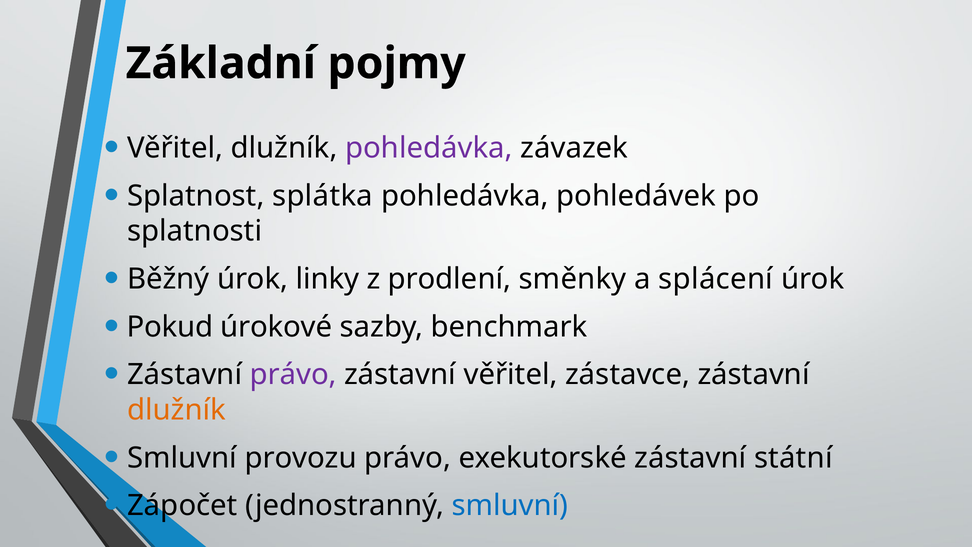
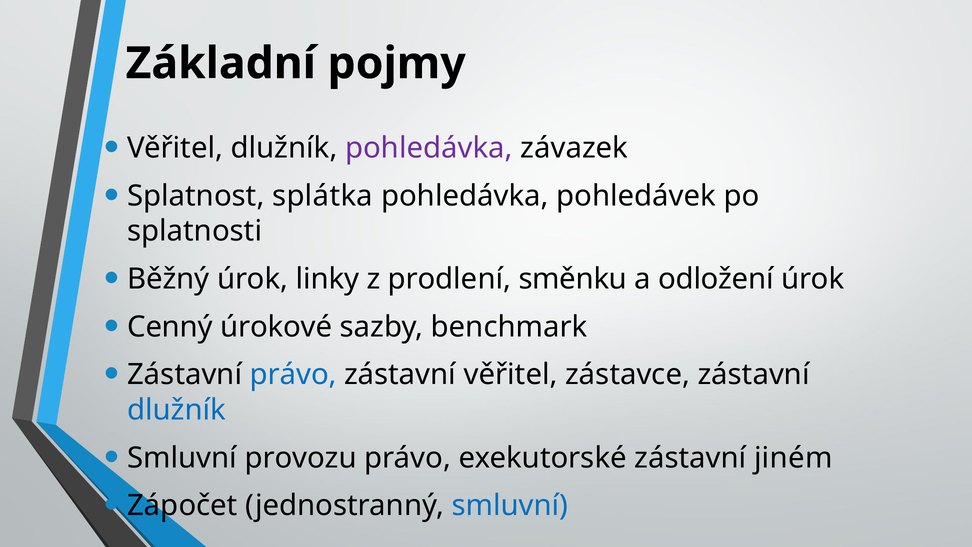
směnky: směnky -> směnku (573, 279)
splácení: splácení -> odložení (716, 279)
Pokud: Pokud -> Cenný (170, 327)
právo colour: purple -> blue (293, 375)
dlužník colour: orange -> blue (177, 410)
státní: státní -> jiném (793, 458)
